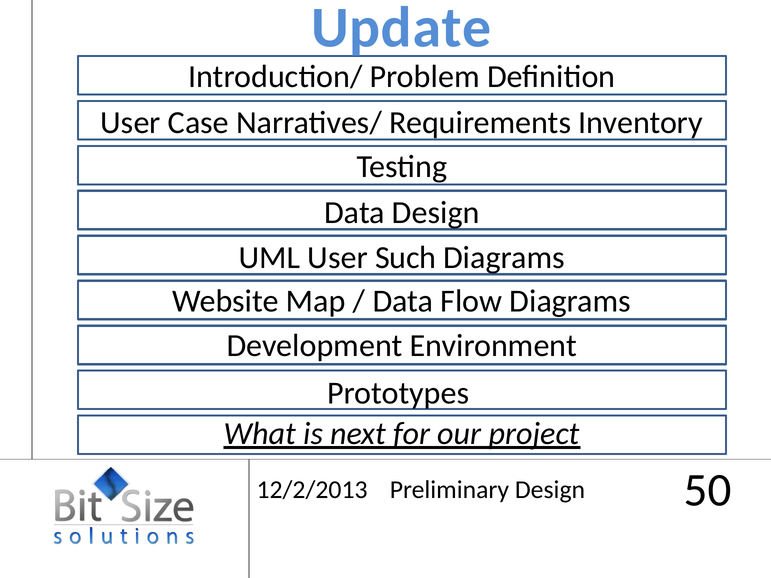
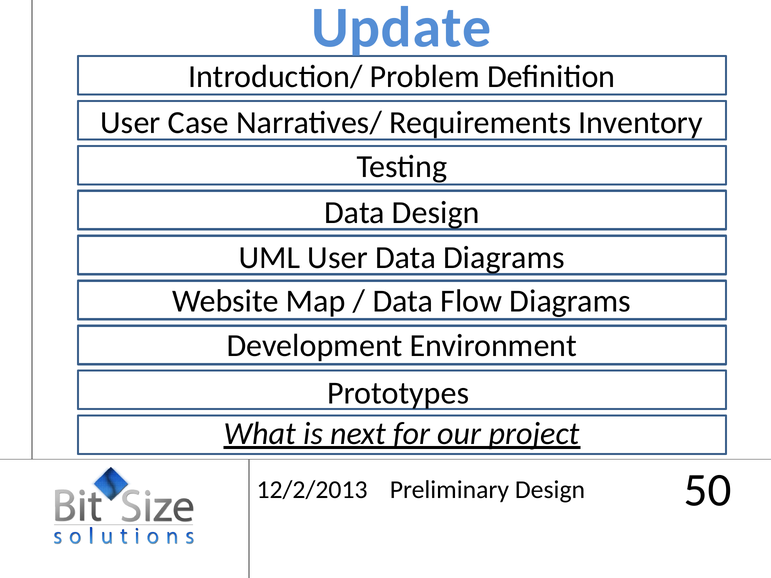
User Such: Such -> Data (405, 258)
